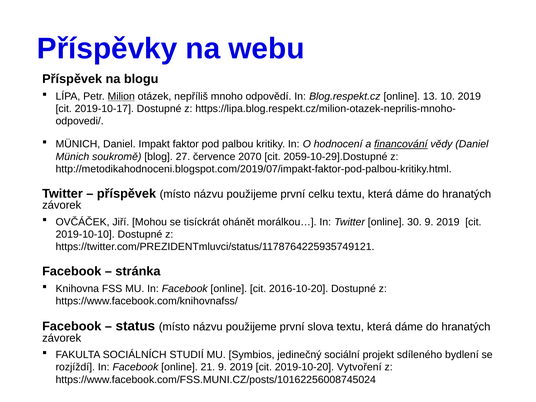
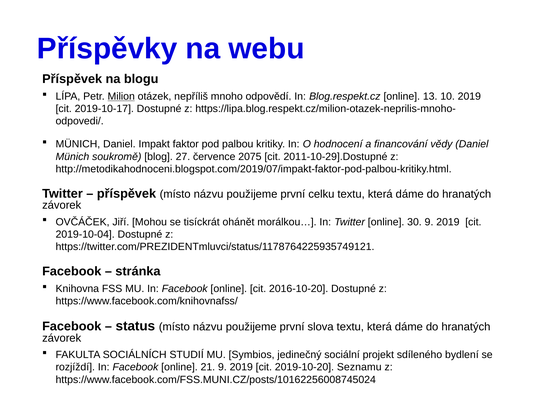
financování underline: present -> none (401, 144)
2070: 2070 -> 2075 (250, 157)
2059-10-29].Dostupné: 2059-10-29].Dostupné -> 2011-10-29].Dostupné (335, 157)
2019-10-10: 2019-10-10 -> 2019-10-04 (85, 234)
Vytvoření: Vytvoření -> Seznamu (359, 367)
